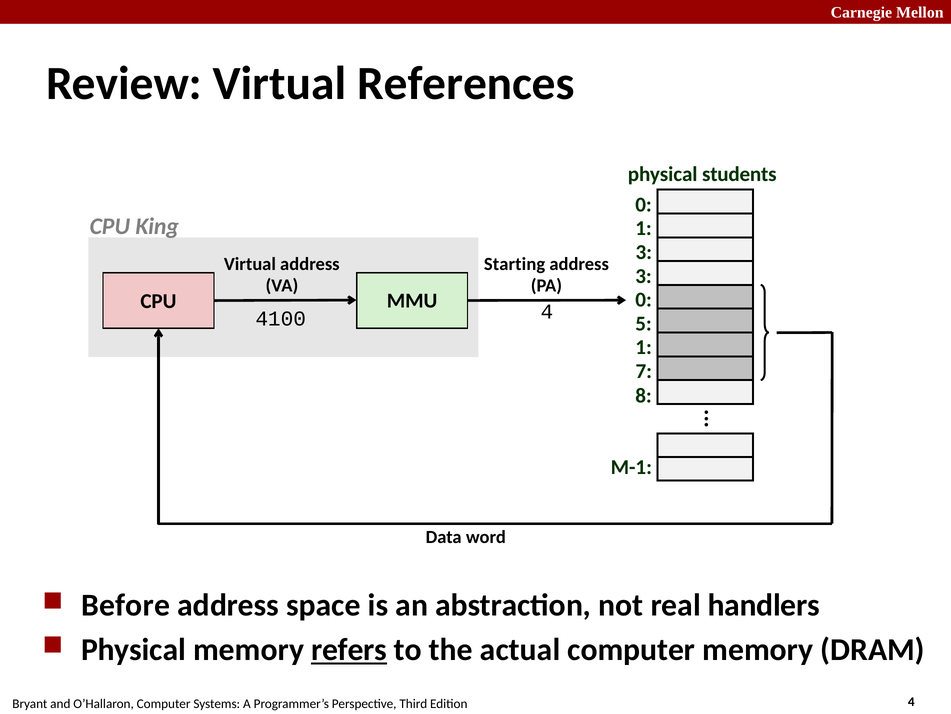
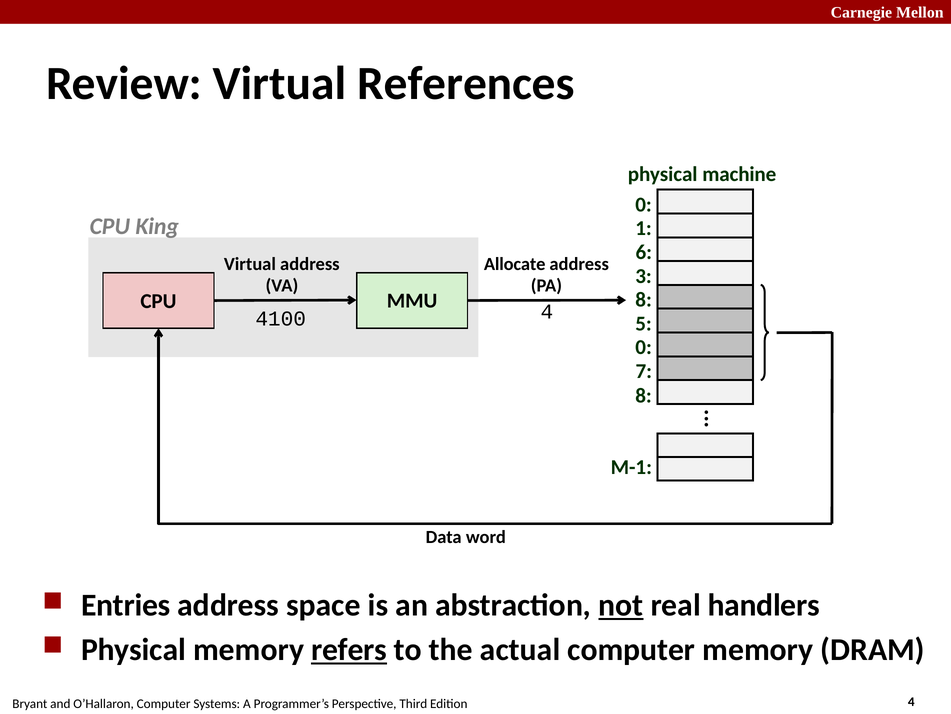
students: students -> machine (739, 174)
3: 3 -> 6 (644, 252)
Starting: Starting -> Allocate (515, 264)
0: 0 -> 8 (644, 300)
1: 1 -> 0 (644, 347)
Before: Before -> Entries (126, 605)
not underline: none -> present (621, 605)
